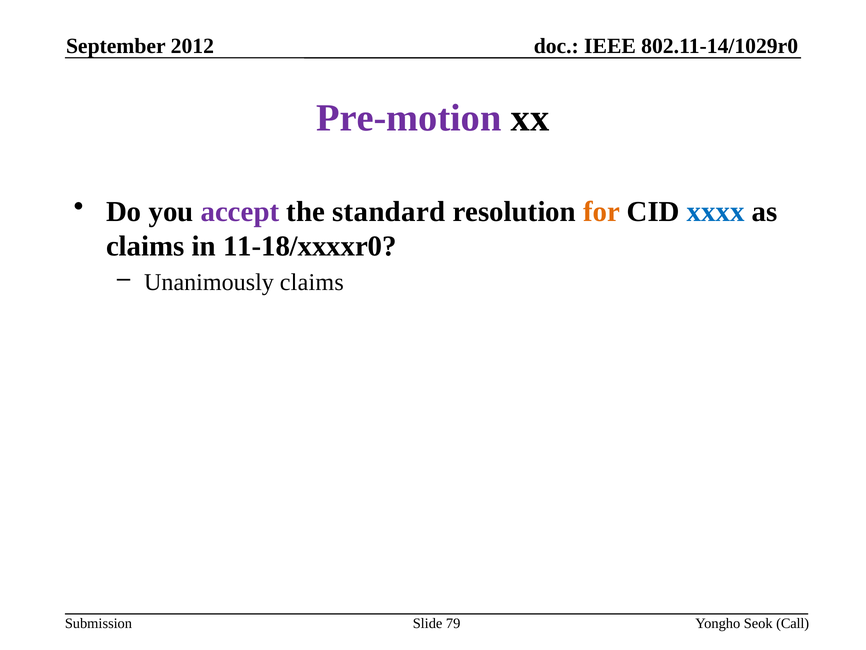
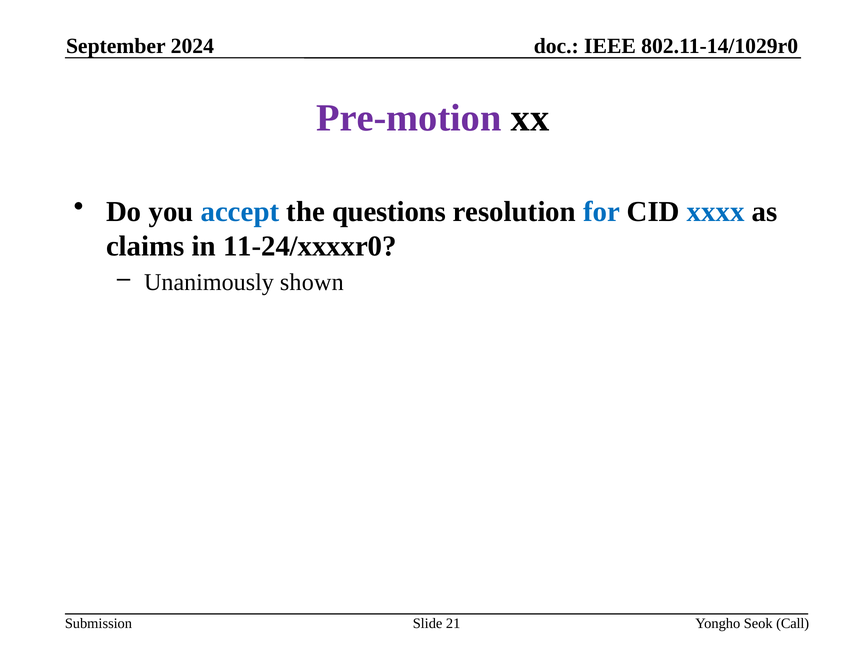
2012: 2012 -> 2024 (192, 46)
accept colour: purple -> blue (240, 211)
standard: standard -> questions (389, 211)
for colour: orange -> blue (602, 211)
11-18/xxxxr0: 11-18/xxxxr0 -> 11-24/xxxxr0 (310, 246)
Unanimously claims: claims -> shown (312, 282)
79: 79 -> 21 (453, 623)
